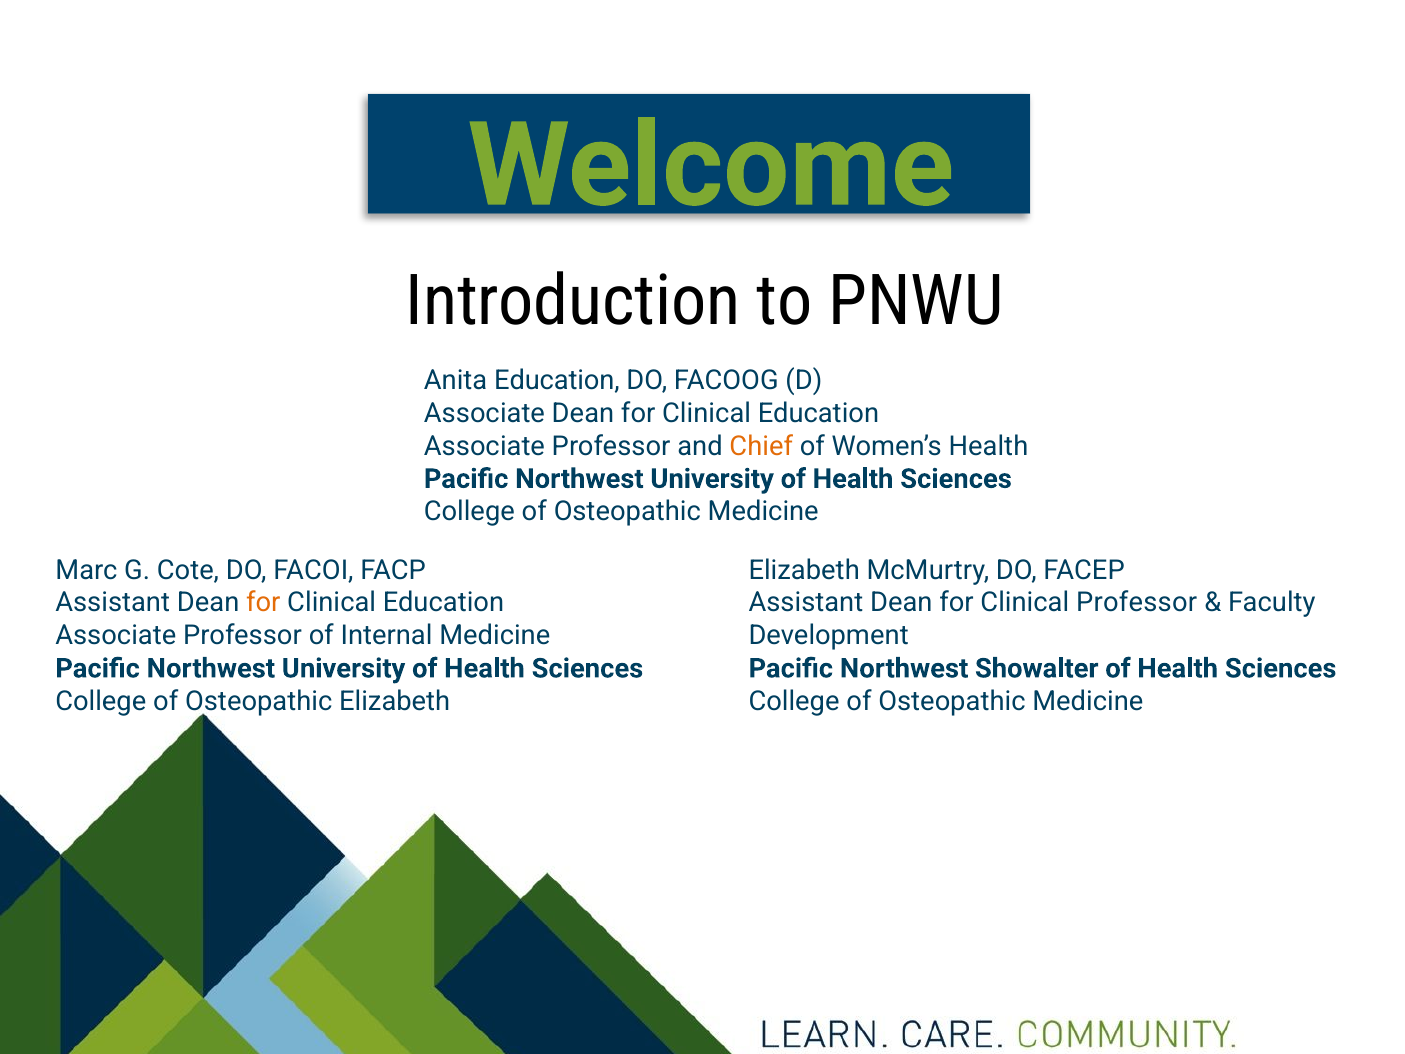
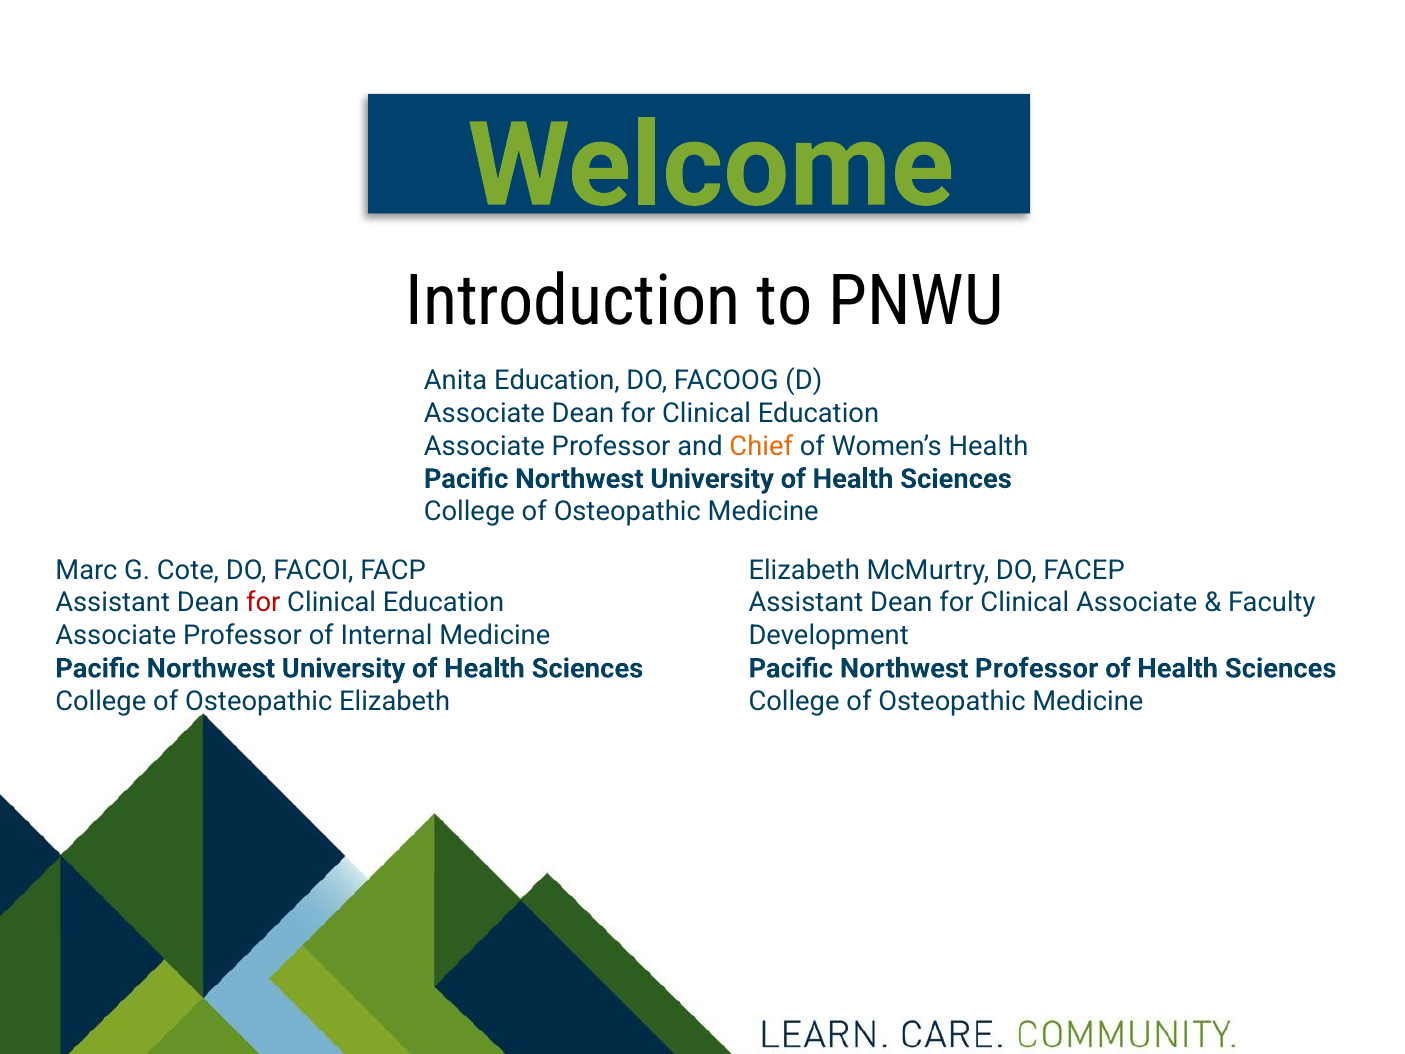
for colour: orange -> red (263, 603)
Clinical Professor: Professor -> Associate (1137, 603)
Northwest Showalter: Showalter -> Professor (1037, 668)
